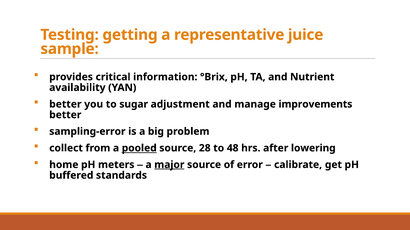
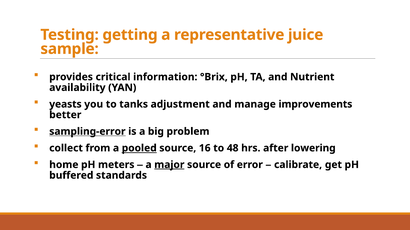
better: better -> yeasts (65, 104)
sugar: sugar -> tanks (134, 104)
sampling-error underline: none -> present (87, 132)
28: 28 -> 16 (205, 148)
